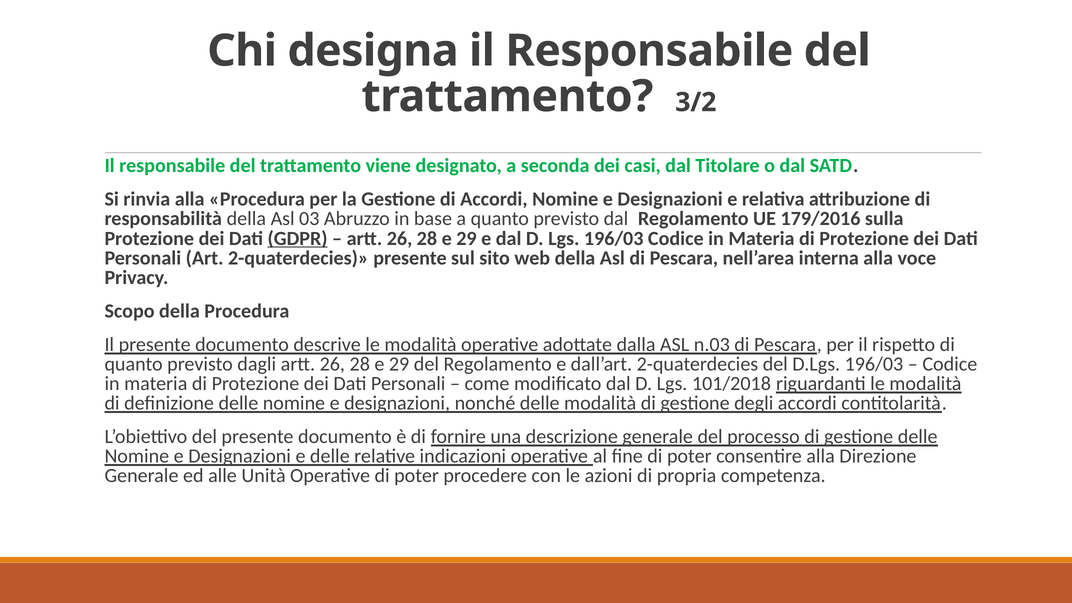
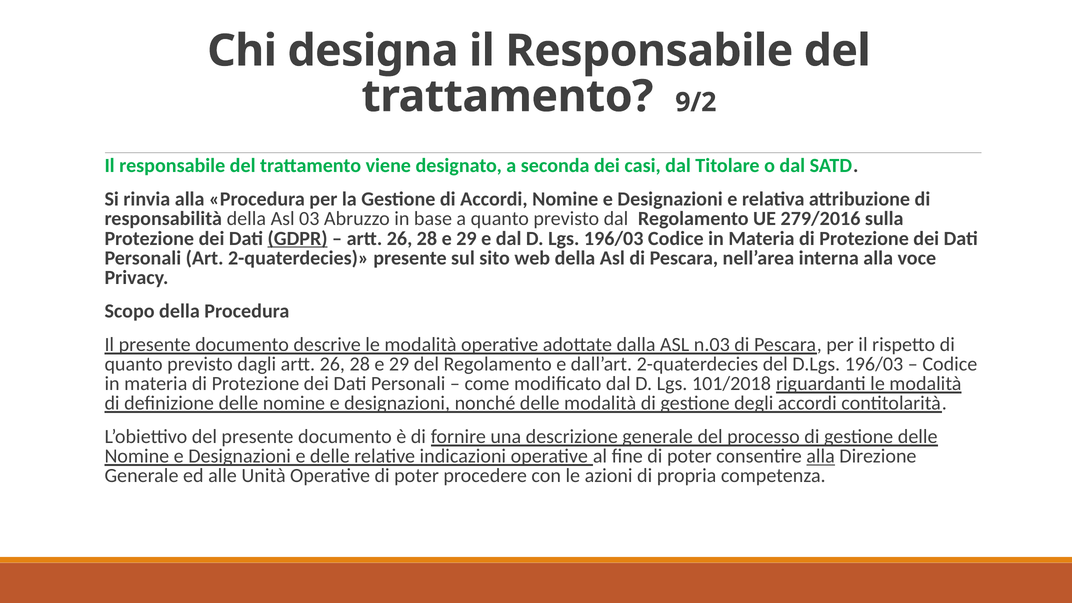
3/2: 3/2 -> 9/2 (696, 102)
179/2016: 179/2016 -> 279/2016 (821, 219)
alla underline: none -> present (821, 456)
